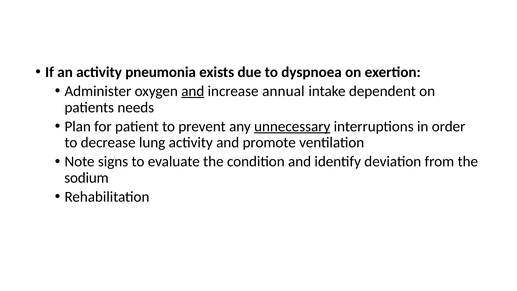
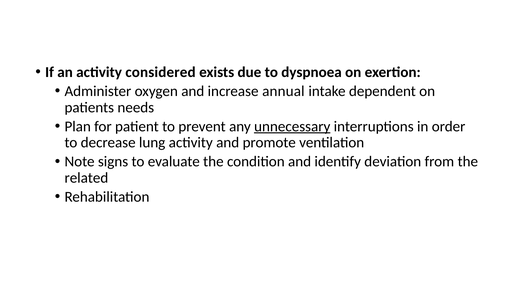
pneumonia: pneumonia -> considered (160, 72)
and underline: present -> none (193, 91)
sodium: sodium -> related (86, 178)
